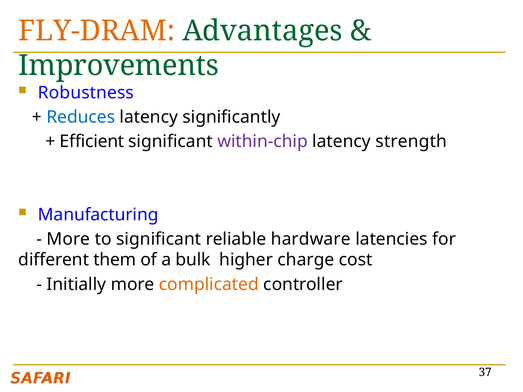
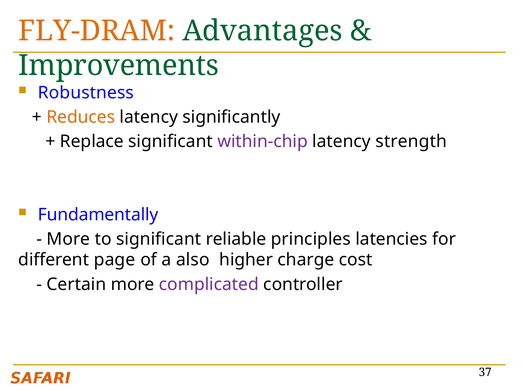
Reduces colour: blue -> orange (81, 117)
Efficient: Efficient -> Replace (92, 142)
Manufacturing: Manufacturing -> Fundamentally (98, 215)
hardware: hardware -> principles (311, 239)
them: them -> page (115, 260)
bulk: bulk -> also (193, 260)
Initially: Initially -> Certain (76, 284)
complicated colour: orange -> purple (209, 284)
